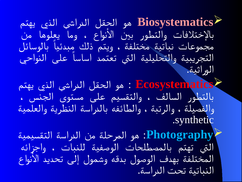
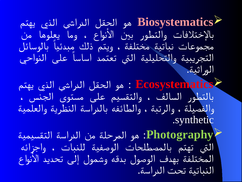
Photography colour: light blue -> light green (180, 134)
